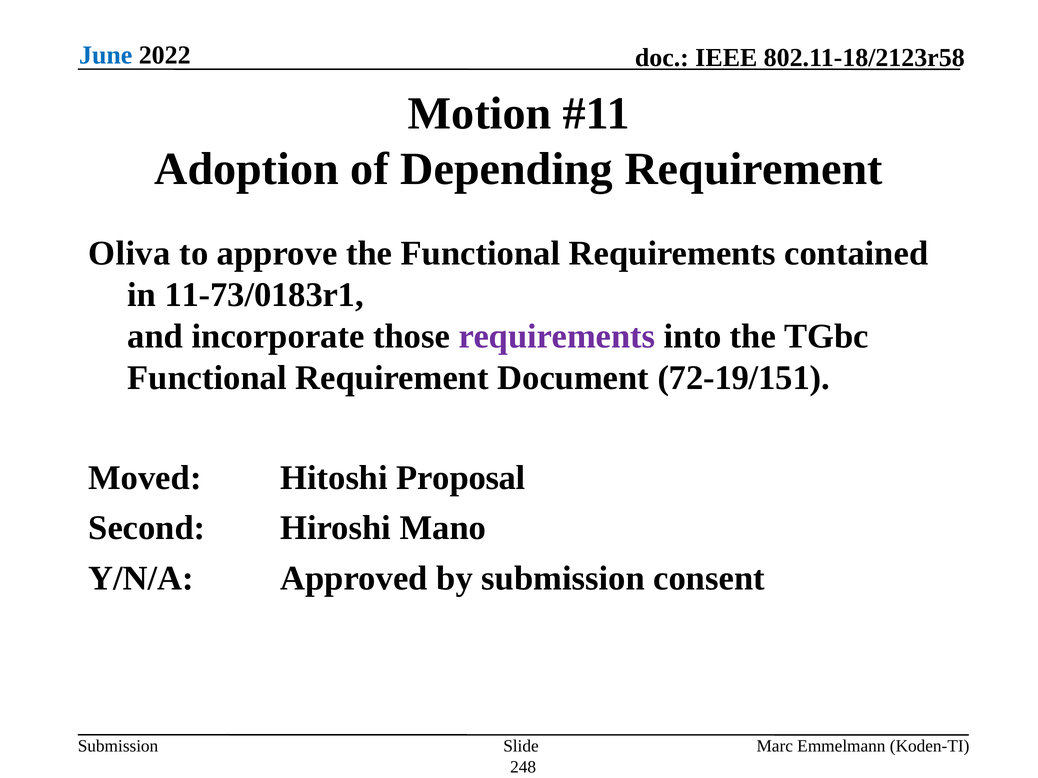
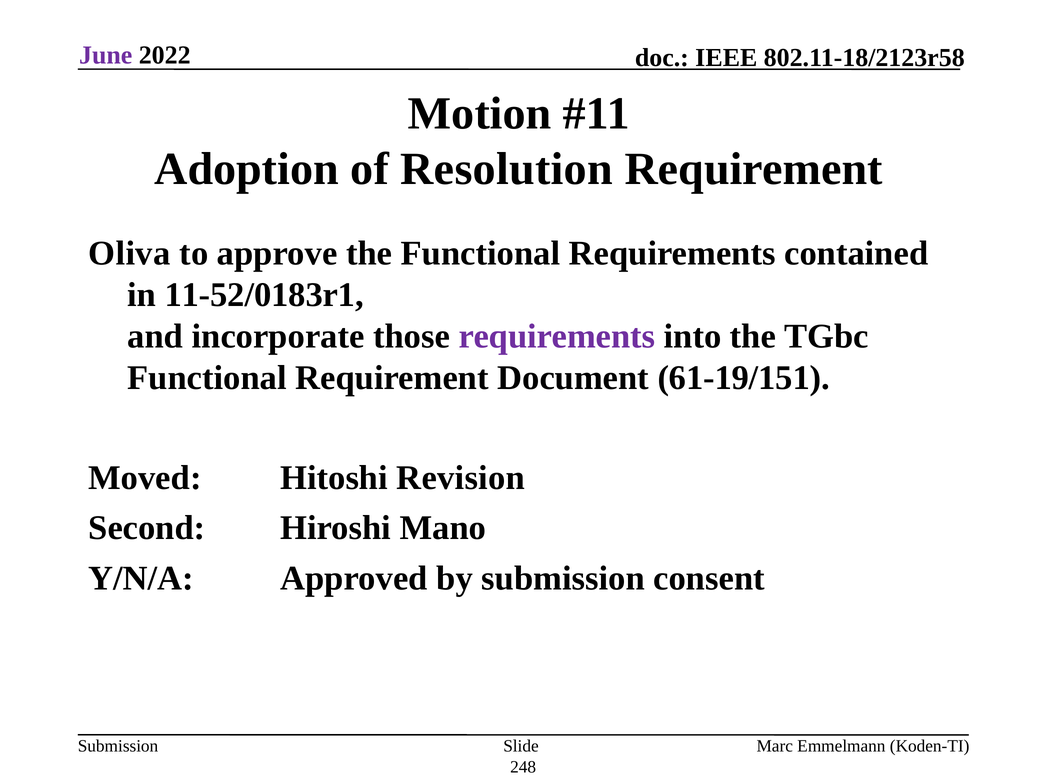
June colour: blue -> purple (106, 55)
Depending: Depending -> Resolution (507, 169)
11-73/0183r1: 11-73/0183r1 -> 11-52/0183r1 (264, 295)
72-19/151: 72-19/151 -> 61-19/151 (744, 378)
Proposal: Proposal -> Revision (461, 478)
